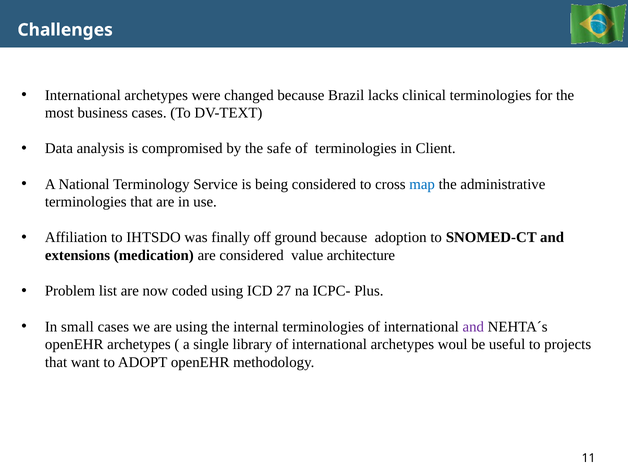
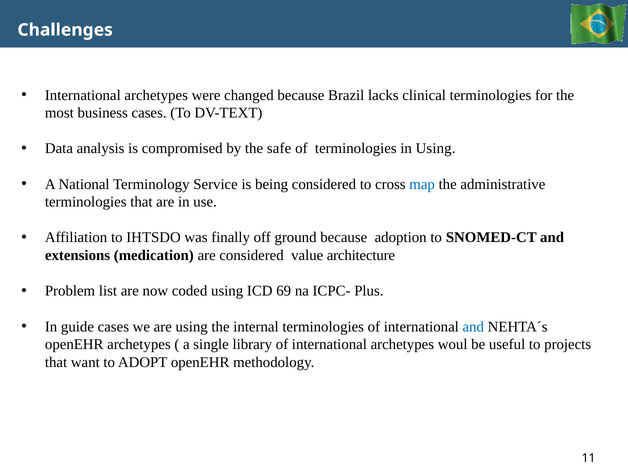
in Client: Client -> Using (436, 149)
27: 27 -> 69 (284, 291)
small: small -> guide (77, 327)
and colour: purple -> blue (473, 327)
